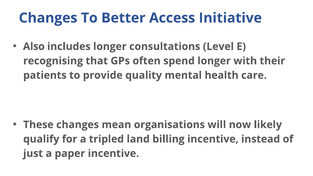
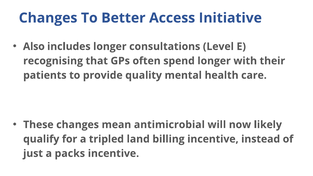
organisations: organisations -> antimicrobial (169, 125)
paper: paper -> packs (70, 154)
